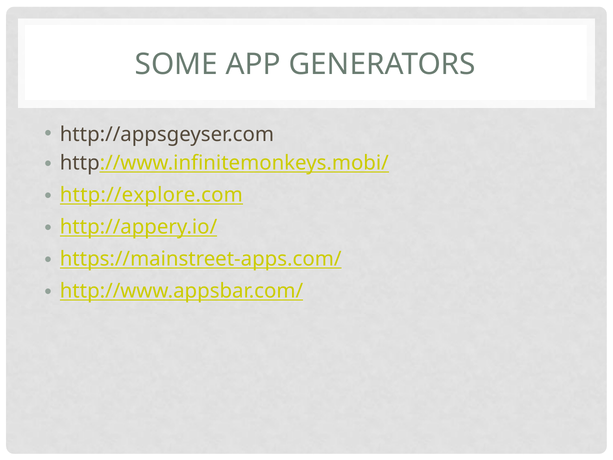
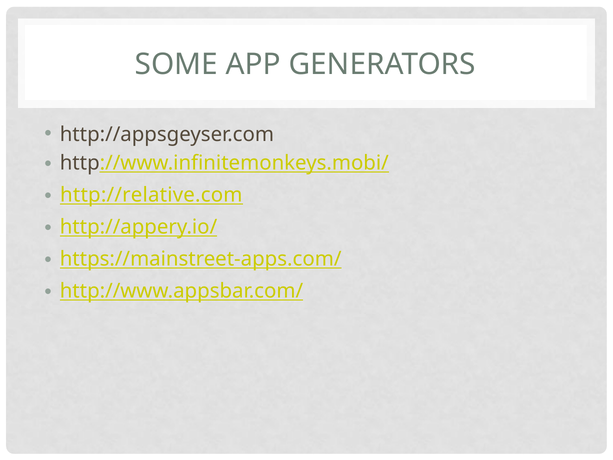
http://explore.com: http://explore.com -> http://relative.com (151, 195)
